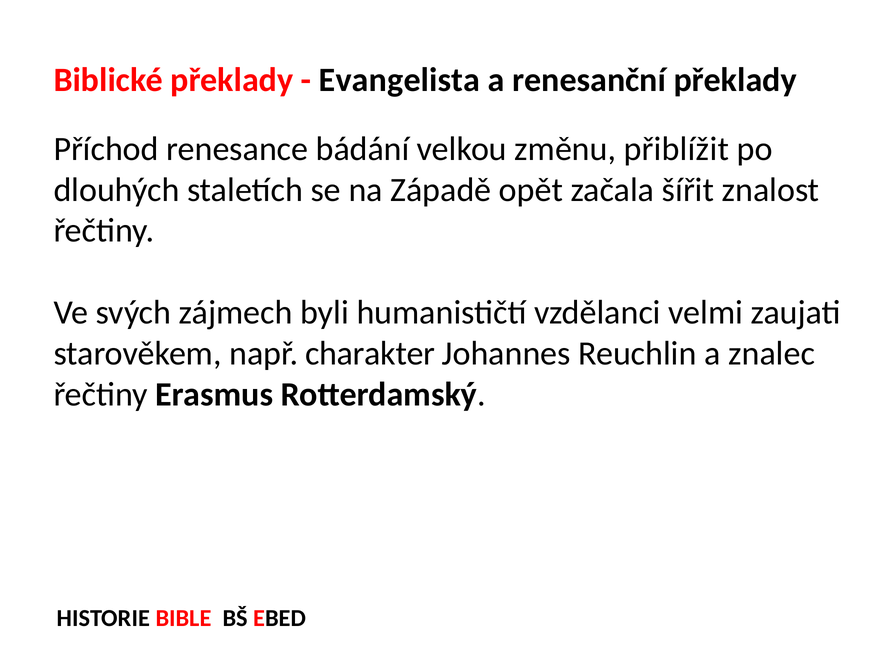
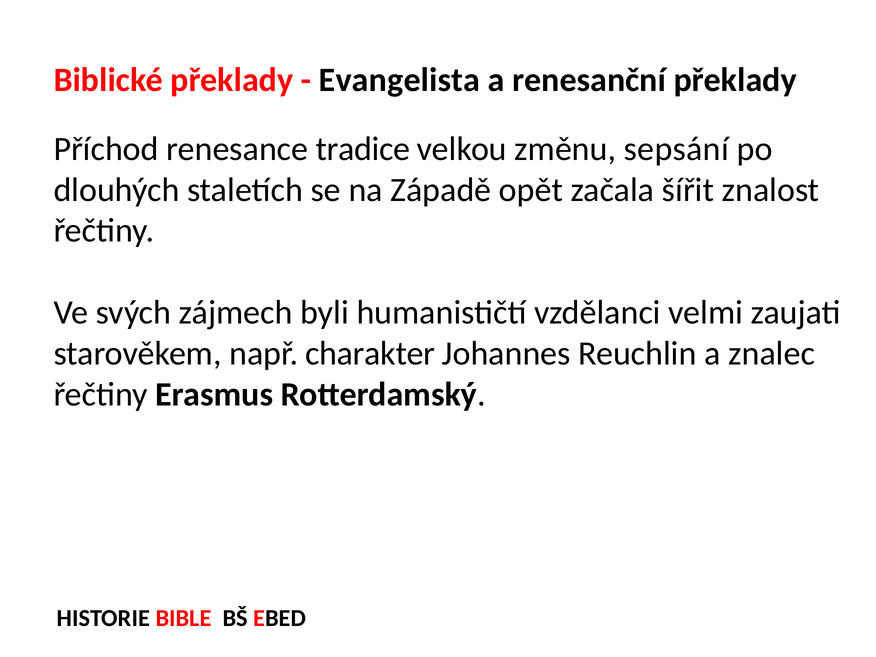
bádání: bádání -> tradice (363, 149)
přiblížit: přiblížit -> sepsání (676, 149)
